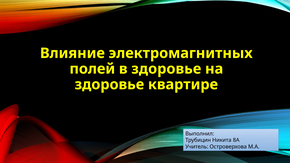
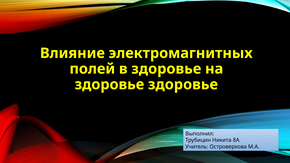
здоровье квартире: квартире -> здоровье (183, 85)
